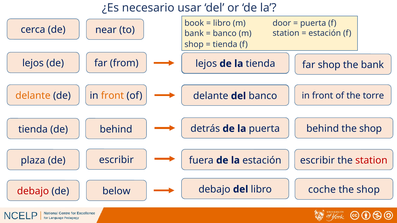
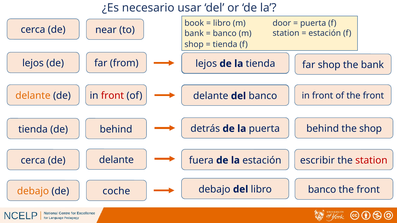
front colour: orange -> red (112, 96)
of the torre: torre -> front (373, 96)
plaza: plaza -> cerca (33, 161)
de escribir: escribir -> delante (116, 160)
coche: coche -> banco (322, 190)
shop: shop -> front (368, 190)
debajo colour: red -> orange (33, 191)
below: below -> coche (116, 191)
